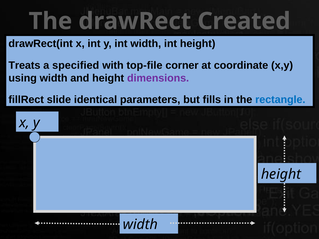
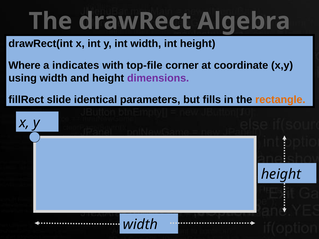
Created: Created -> Algebra (244, 21)
Treats: Treats -> Where (24, 65)
specified: specified -> indicates (76, 65)
rectangle colour: blue -> orange (280, 100)
